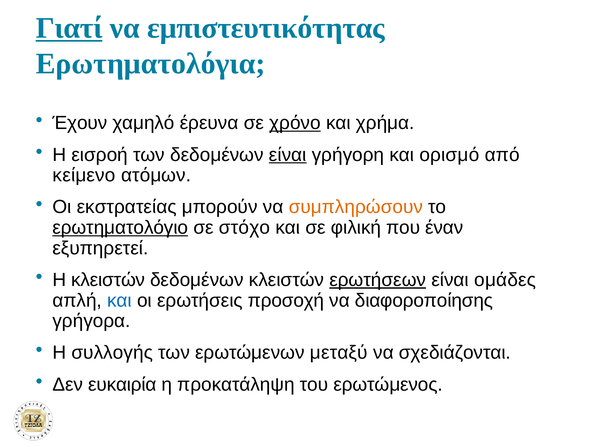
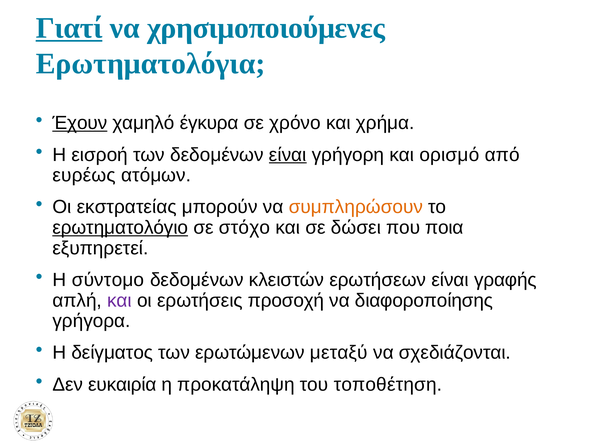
εμπιστευτικότητας: εμπιστευτικότητας -> χρησιμοποιούμενες (266, 28)
Έχουν underline: none -> present (80, 123)
έρευνα: έρευνα -> έγκυρα (209, 123)
χρόνο underline: present -> none (295, 123)
κείμενο: κείμενο -> ευρέως (84, 175)
φιλική: φιλική -> δώσει (356, 228)
έναν: έναν -> ποια (444, 228)
Η κλειστών: κλειστών -> σύντομο (108, 280)
ερωτήσεων underline: present -> none (378, 280)
ομάδες: ομάδες -> γραφής (505, 280)
και colour: blue -> purple (119, 300)
συλλογής: συλλογής -> δείγματος (112, 353)
ερωτώμενος: ερωτώμενος -> τοποθέτηση (388, 384)
